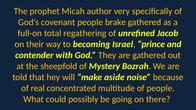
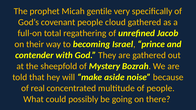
author: author -> gentile (99, 11)
brake: brake -> cloud (115, 22)
